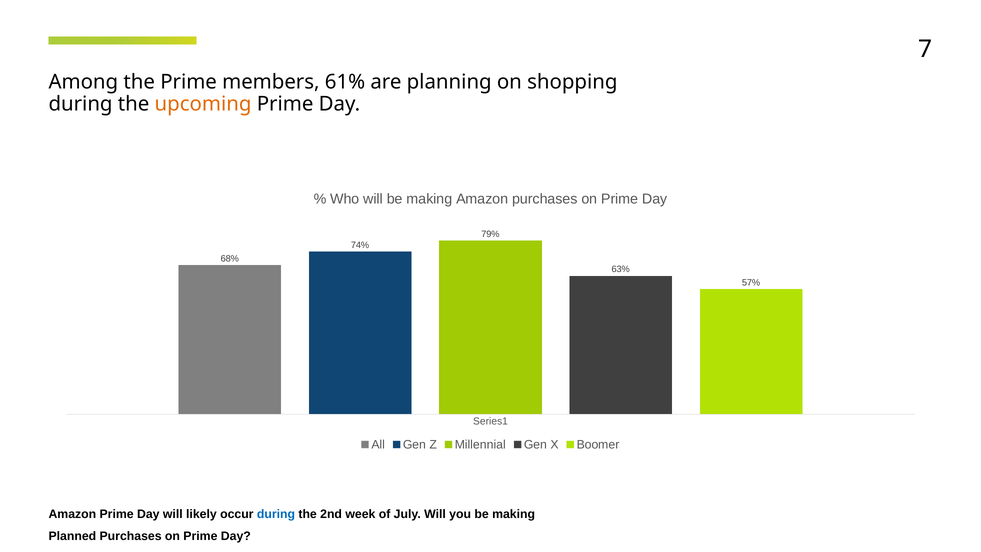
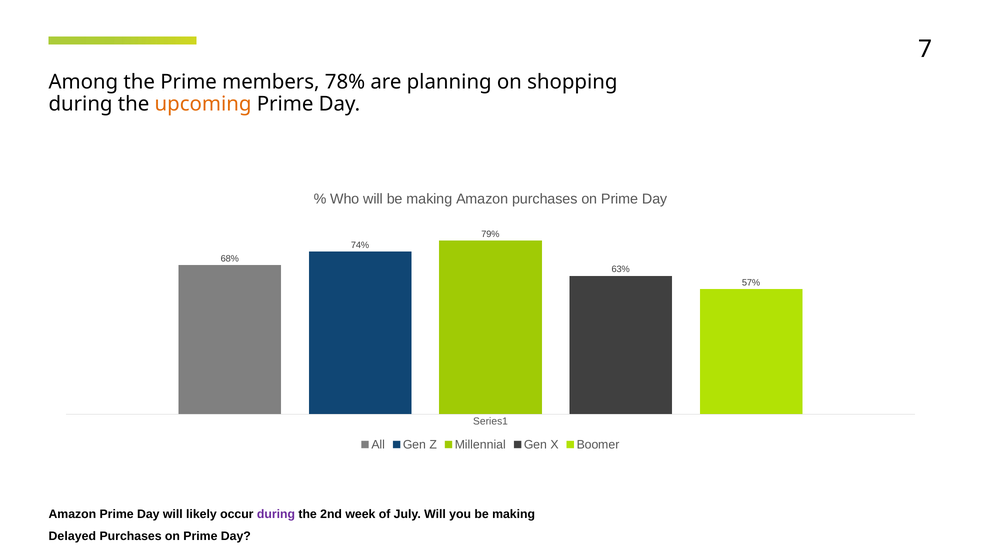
61%: 61% -> 78% (345, 82)
during colour: blue -> purple (276, 514)
Planned: Planned -> Delayed (72, 536)
